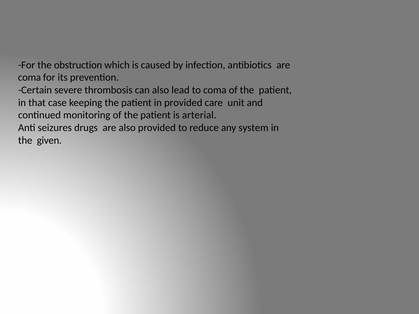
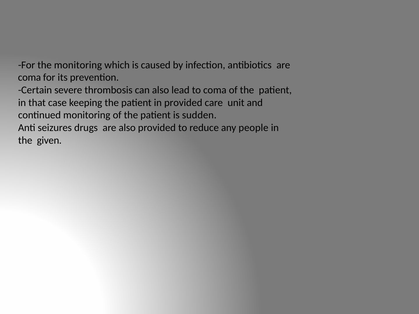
the obstruction: obstruction -> monitoring (78, 65)
arterial: arterial -> sudden (199, 115)
system: system -> people (253, 128)
